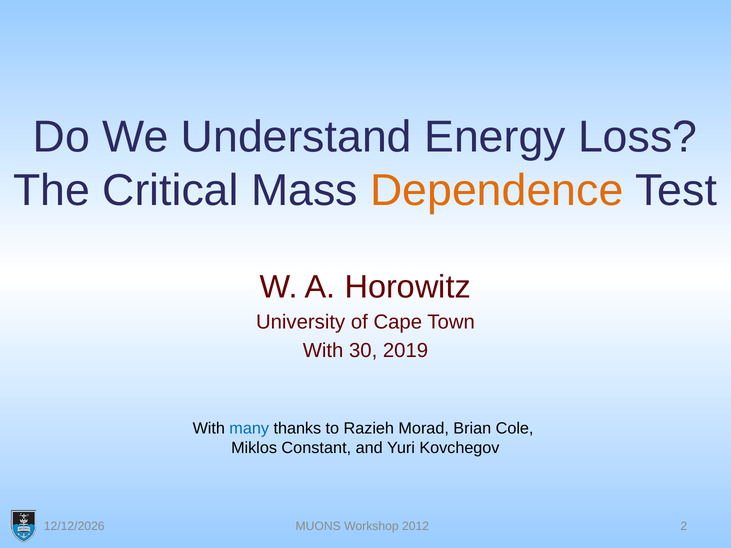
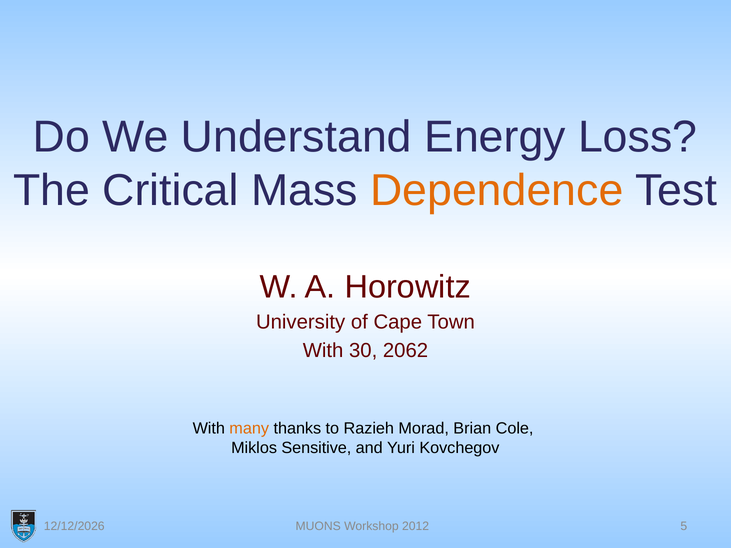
2019: 2019 -> 2062 (406, 351)
many colour: blue -> orange (249, 429)
Constant: Constant -> Sensitive (316, 448)
2: 2 -> 5 (684, 526)
